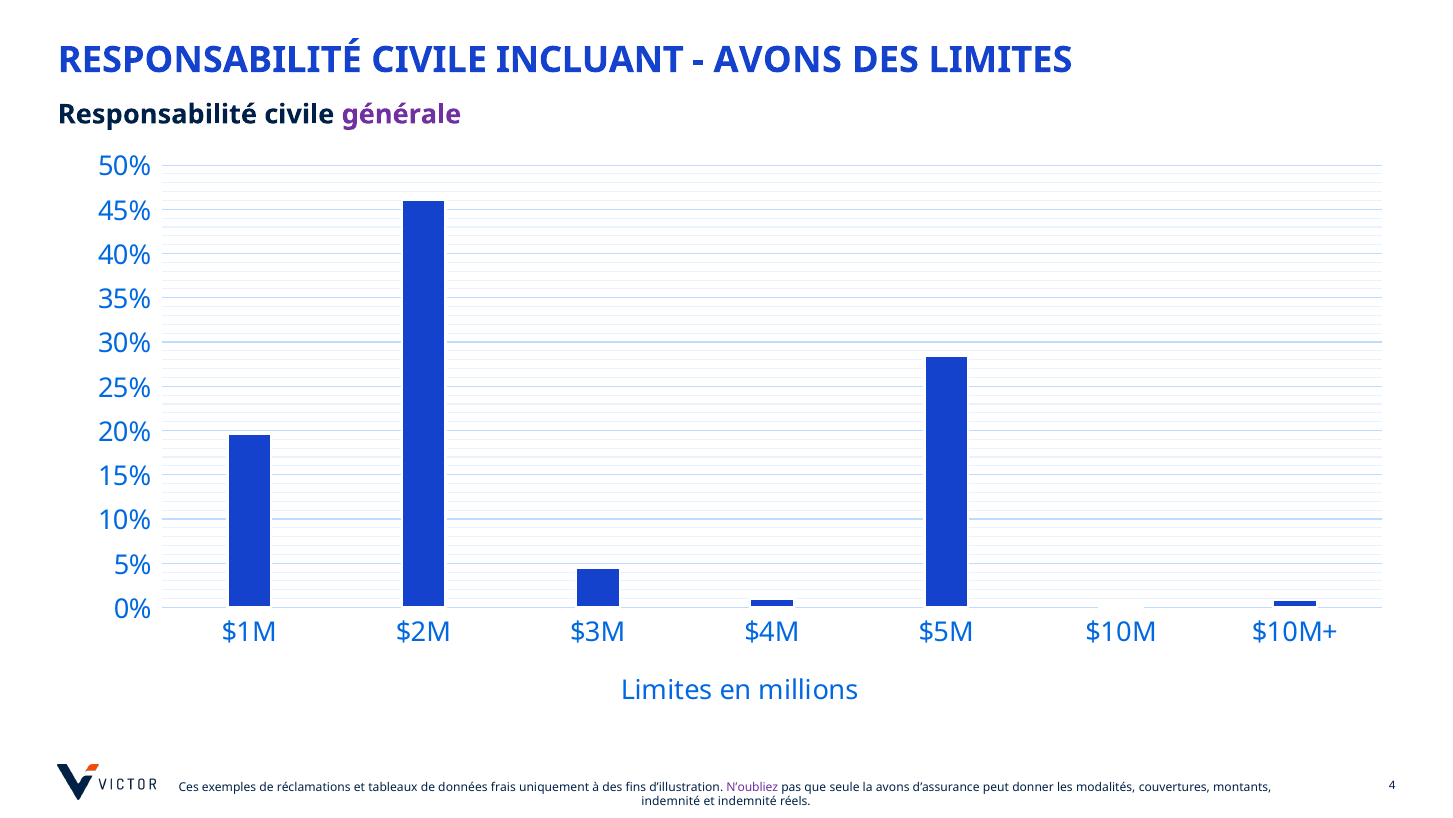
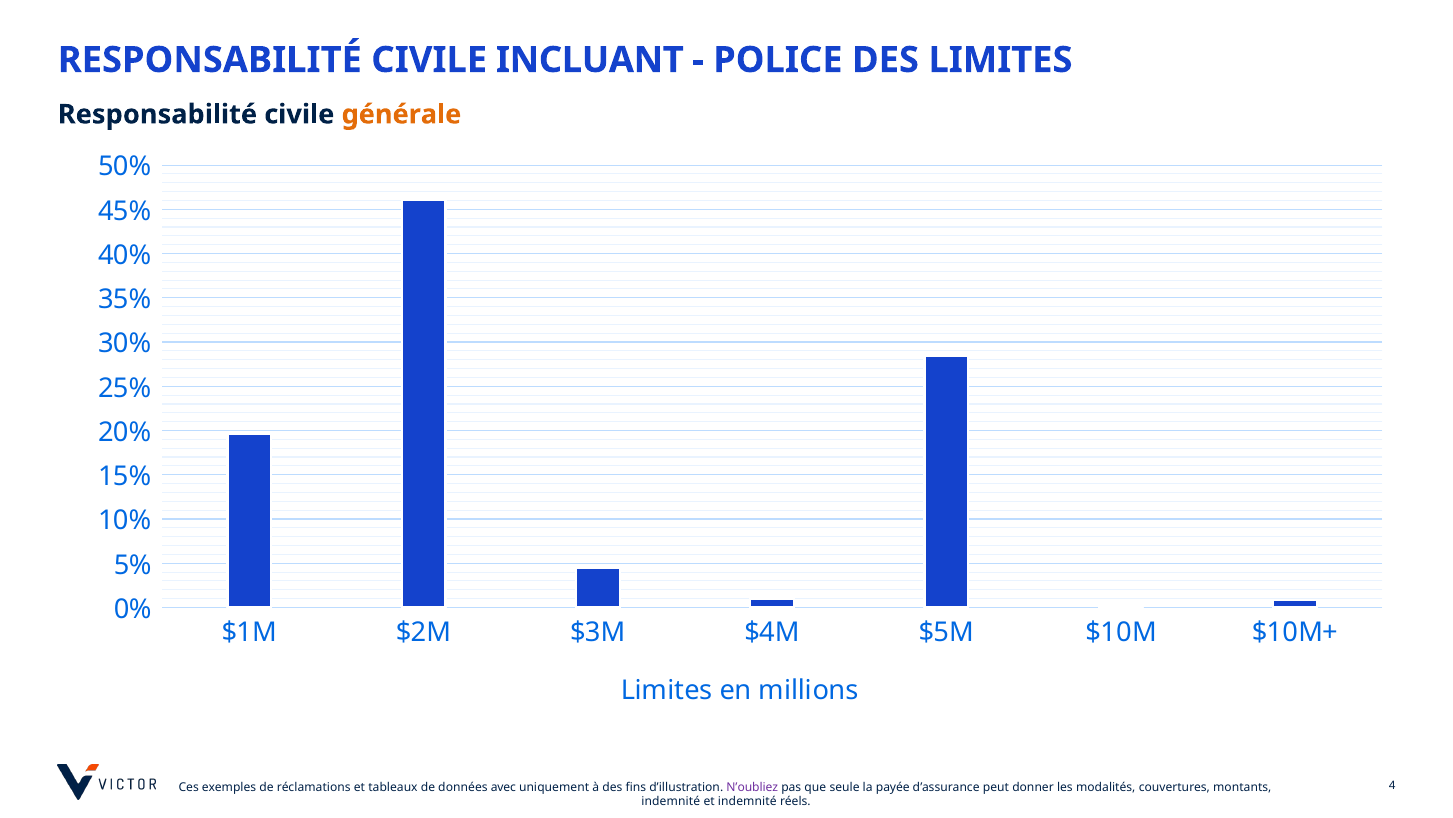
AVONS: AVONS -> POLICE (778, 60)
générale colour: purple -> orange (401, 114)
frais: frais -> avec (503, 786)
la avons: avons -> payée (893, 786)
